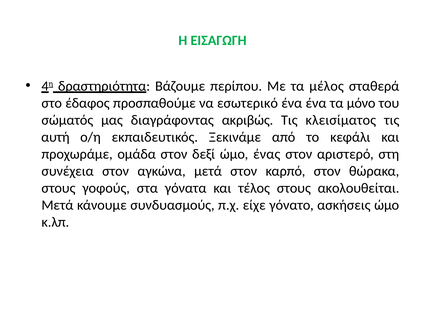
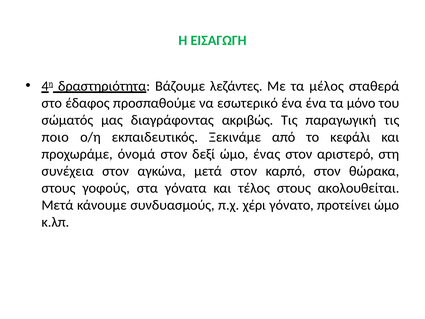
περίπου: περίπου -> λεζάντες (236, 86)
κλεισίματος: κλεισίματος -> παραγωγική (341, 120)
αυτή: αυτή -> ποιο (55, 137)
ομάδα: ομάδα -> όνομά (137, 154)
είχε: είχε -> χέρι (254, 205)
ασκήσεις: ασκήσεις -> προτείνει (344, 205)
